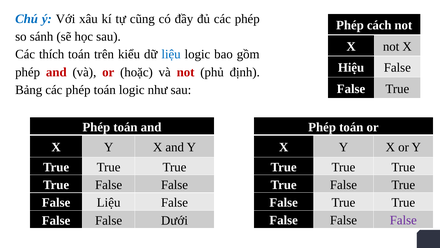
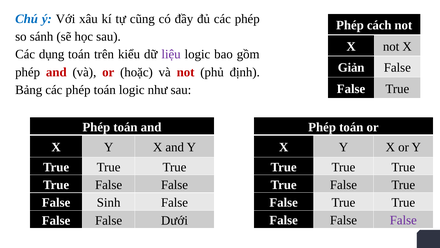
thích: thích -> dụng (52, 54)
liệu colour: blue -> purple (171, 54)
Hiệu: Hiệu -> Giản (351, 68)
False Liệu: Liệu -> Sinh (109, 202)
